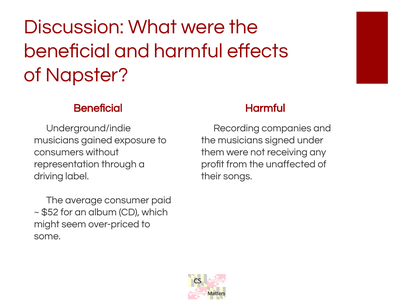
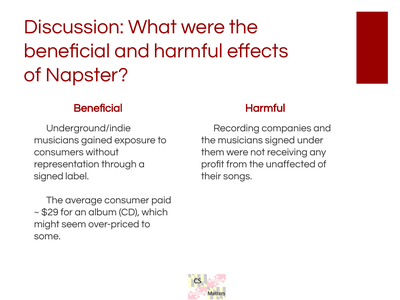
driving: driving -> signed (49, 176)
$52: $52 -> $29 (50, 212)
